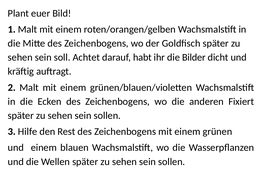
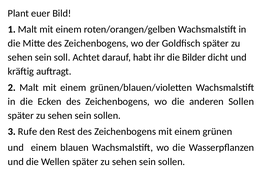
anderen Fixiert: Fixiert -> Sollen (241, 102)
Hilfe: Hilfe -> Rufe (28, 132)
